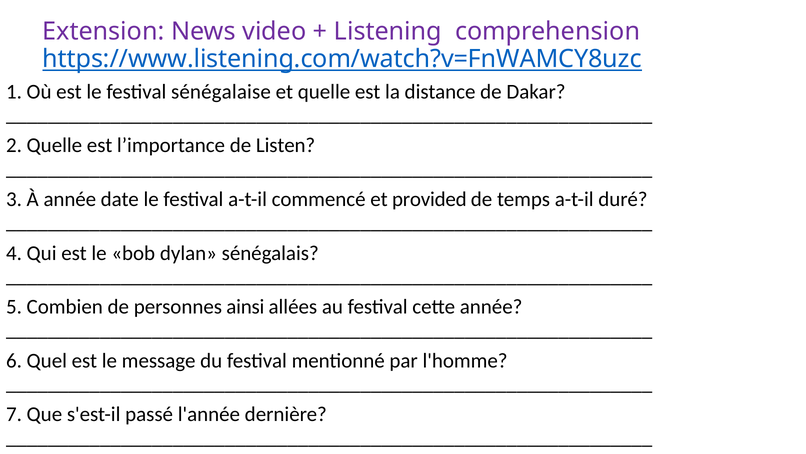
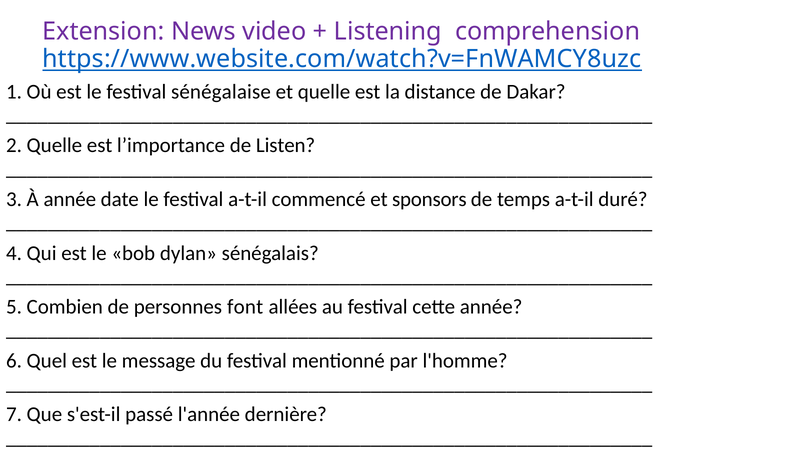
https://www.listening.com/watch?v=FnWAMCY8uzc: https://www.listening.com/watch?v=FnWAMCY8uzc -> https://www.website.com/watch?v=FnWAMCY8uzc (342, 59)
provided: provided -> sponsors (429, 199)
ainsi: ainsi -> font (245, 306)
